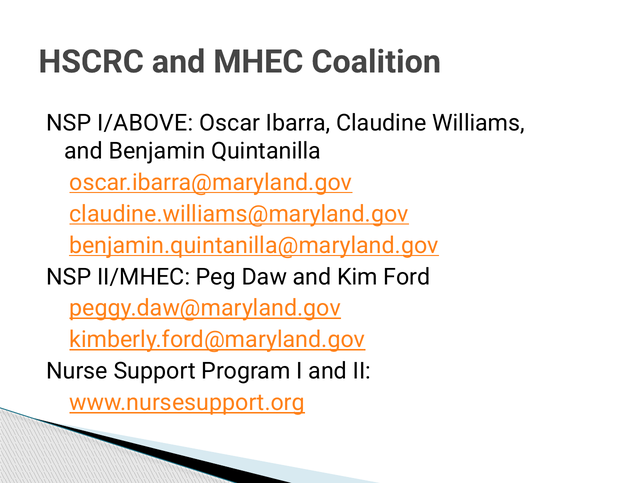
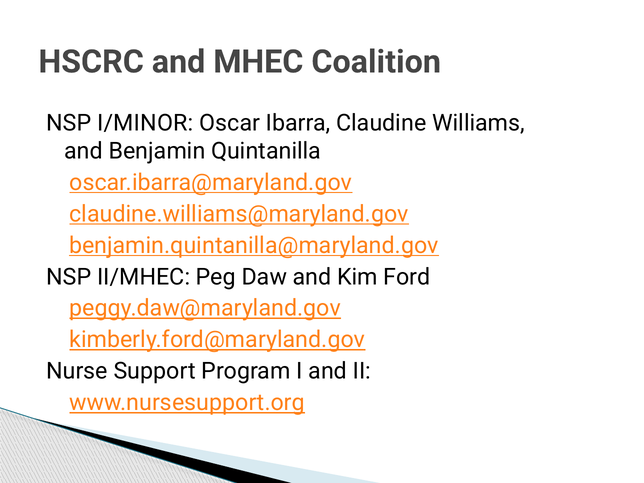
I/ABOVE: I/ABOVE -> I/MINOR (145, 123)
